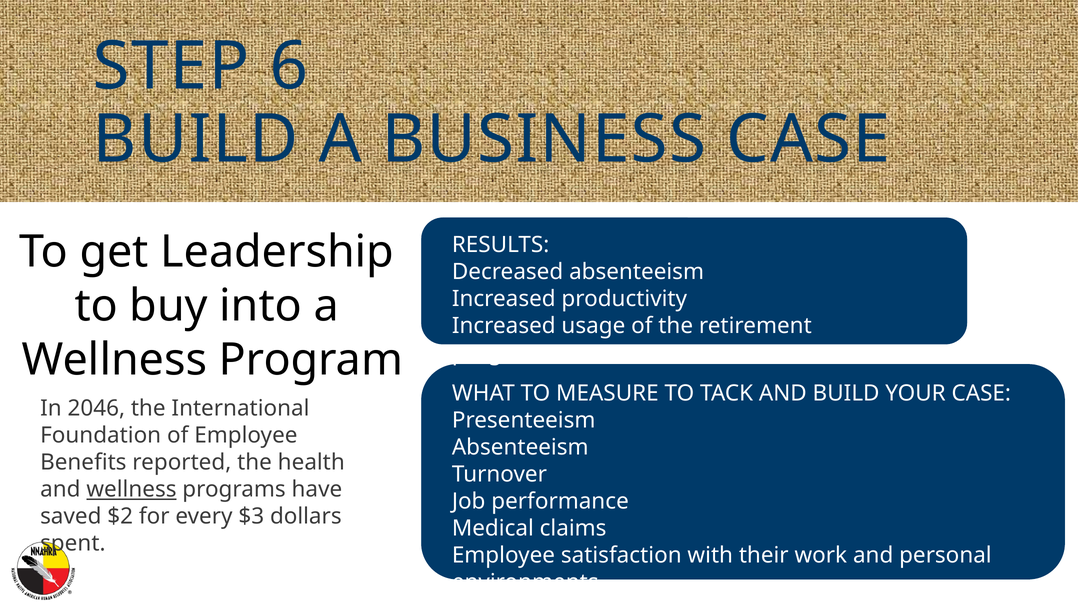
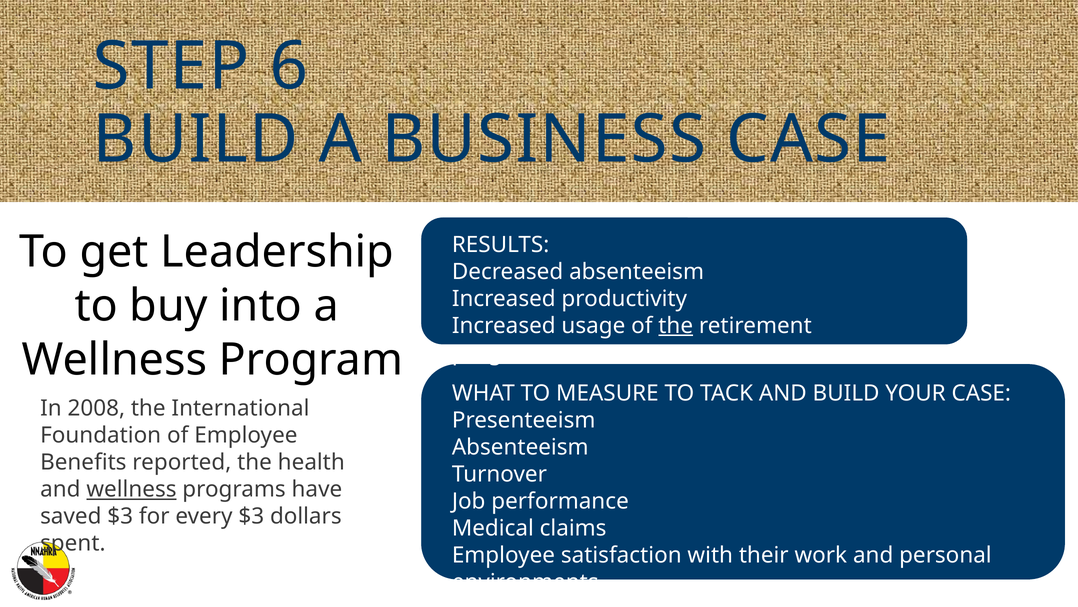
the underline: none -> present (676, 325)
2046: 2046 -> 2008 (96, 408)
saved $2: $2 -> $3 (120, 516)
